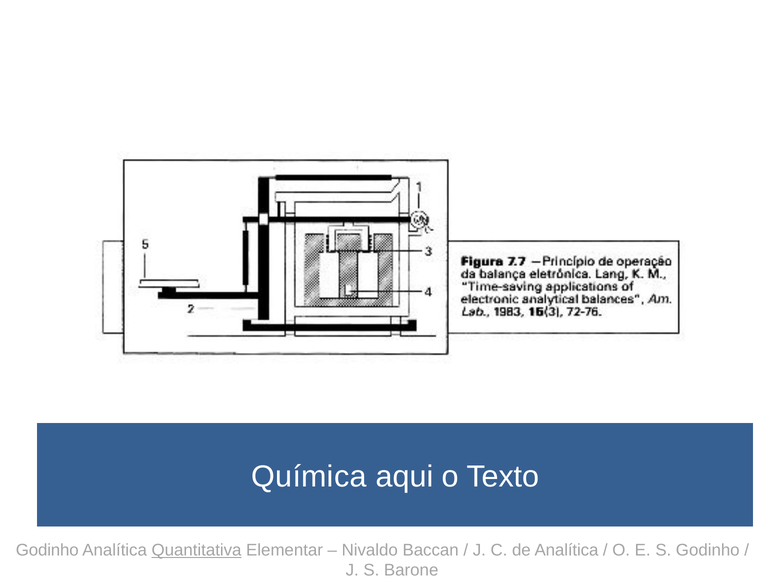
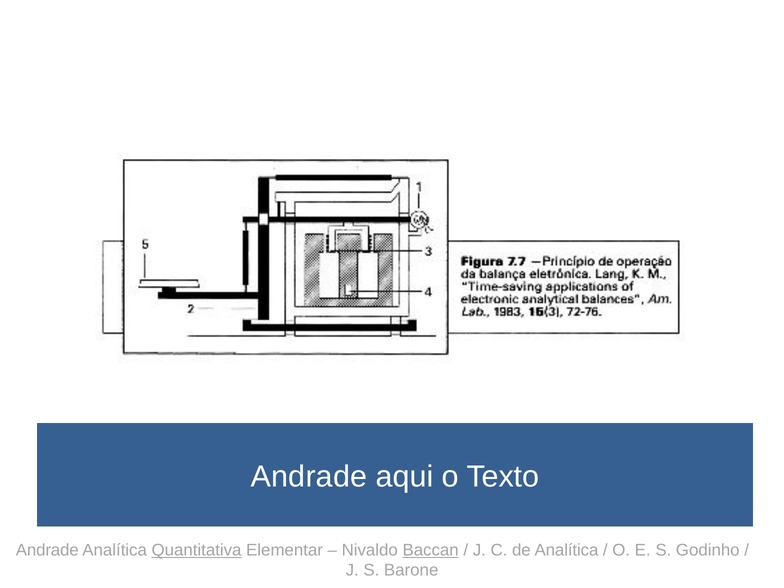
Química: Química -> Andrade (309, 477)
Godinho: Godinho -> Andrade (47, 550)
Baccan underline: none -> present (431, 550)
